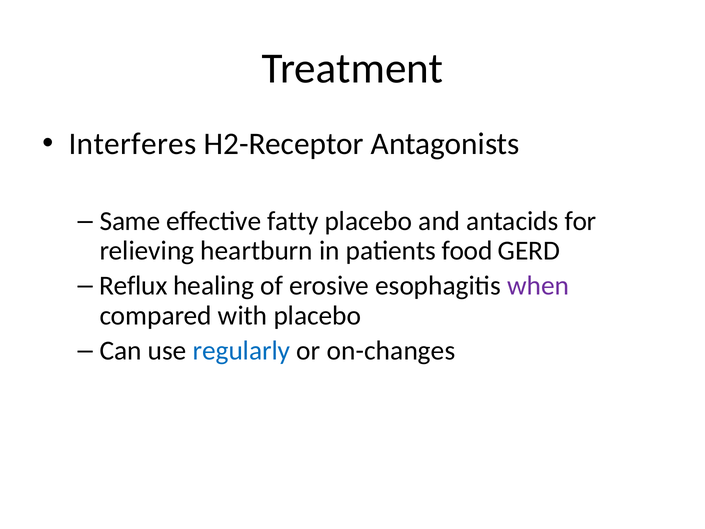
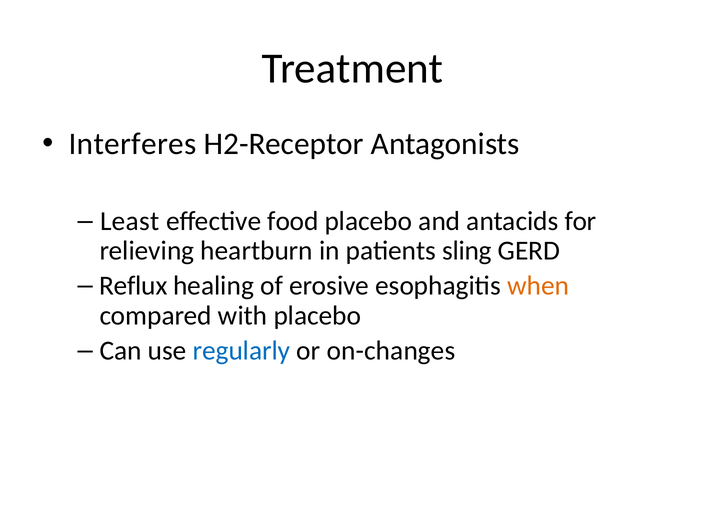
Same: Same -> Least (130, 221)
fatty: fatty -> food (293, 221)
food: food -> sling (467, 251)
when colour: purple -> orange (538, 286)
